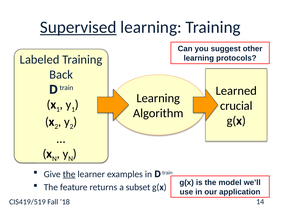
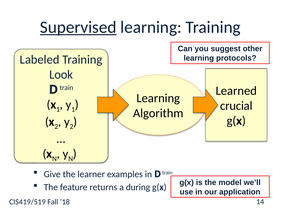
Back: Back -> Look (61, 75)
the underline: present -> none (69, 174)
subset: subset -> during (138, 187)
